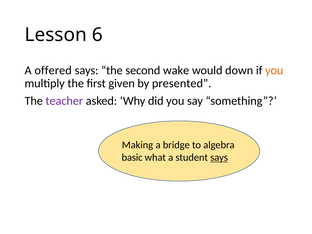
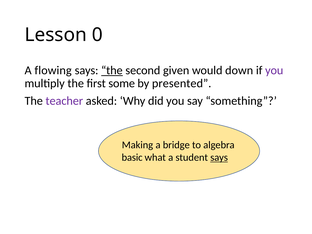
6: 6 -> 0 (97, 35)
offered: offered -> flowing (53, 70)
the underline: none -> present (112, 70)
wake: wake -> given (176, 70)
you colour: orange -> purple (274, 70)
given: given -> some (122, 83)
